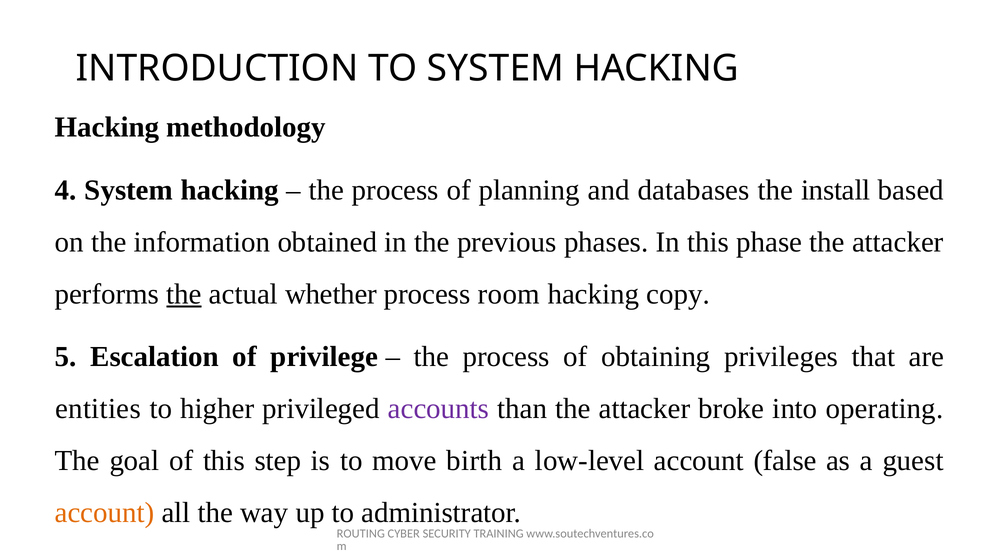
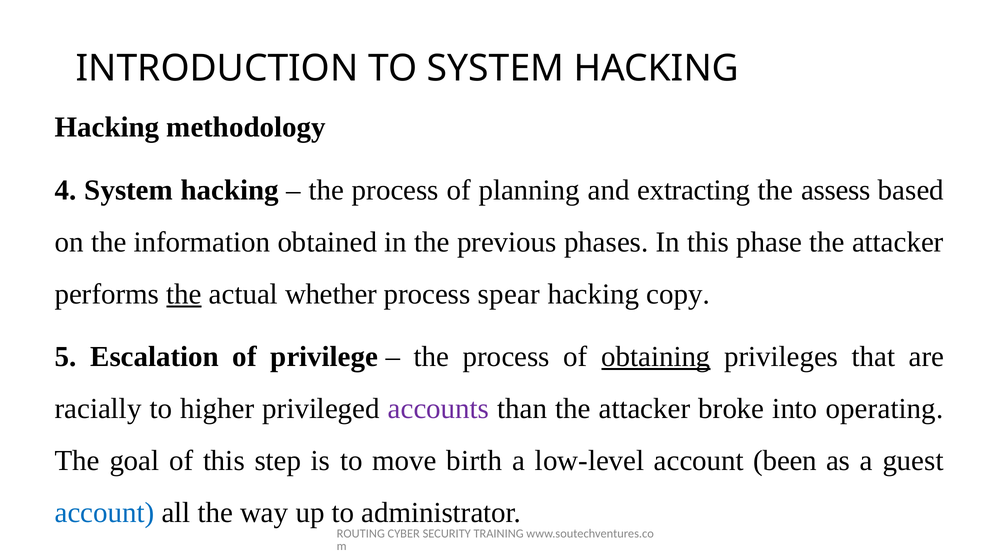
databases: databases -> extracting (694, 190)
install: install -> assess (836, 190)
room: room -> spear (509, 294)
obtaining underline: none -> present (656, 357)
entities: entities -> racially (98, 409)
false: false -> been (785, 461)
account colour: orange -> blue (105, 513)
